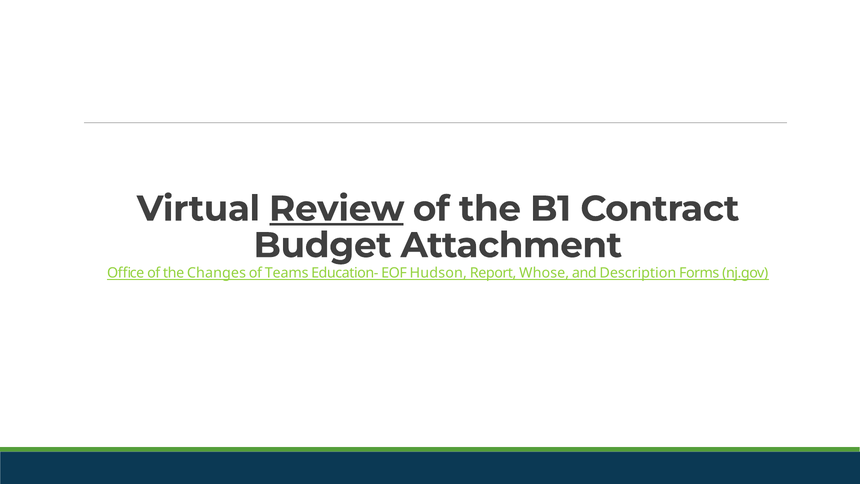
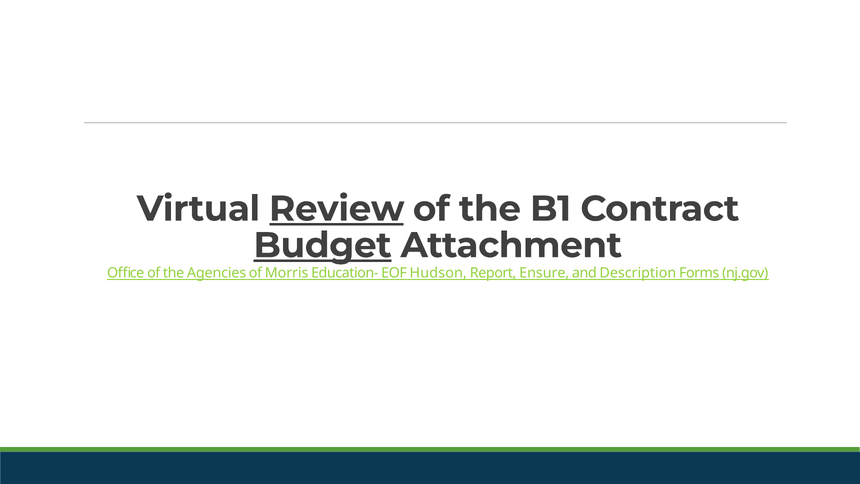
Budget underline: none -> present (323, 245)
Changes: Changes -> Agencies (217, 273)
Teams: Teams -> Morris (287, 273)
Whose: Whose -> Ensure (544, 273)
